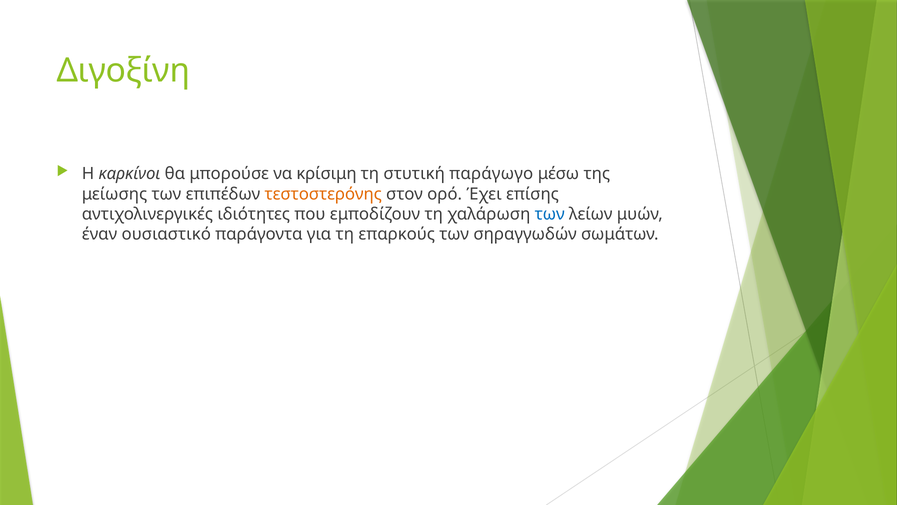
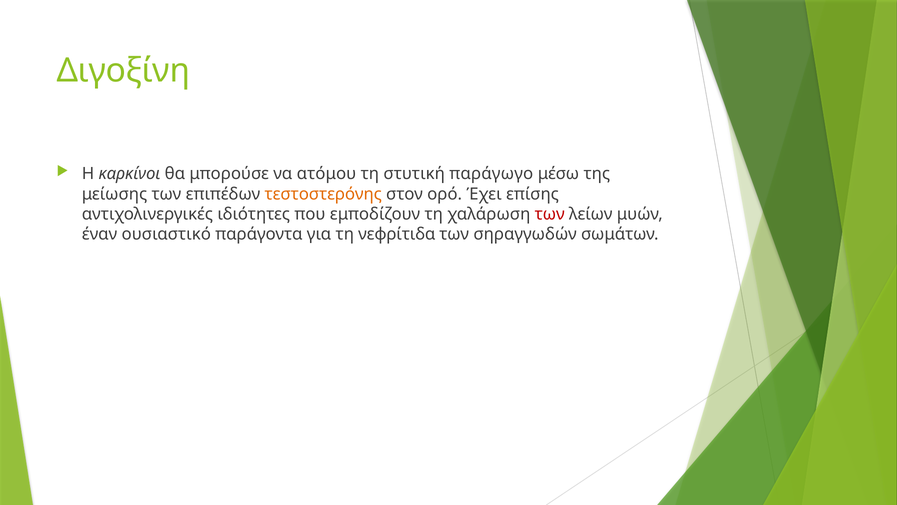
κρίσιμη: κρίσιμη -> ατόμου (326, 174)
των colour: blue -> red (550, 214)
επαρκούς: επαρκούς -> νεφρίτιδα (397, 234)
